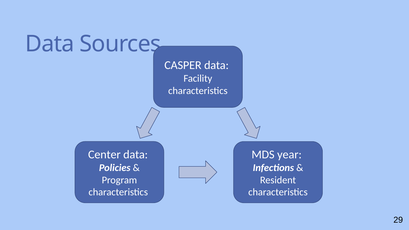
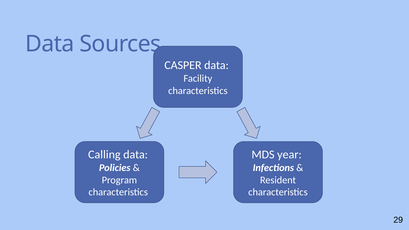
Center: Center -> Calling (104, 155)
